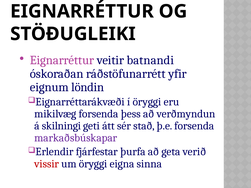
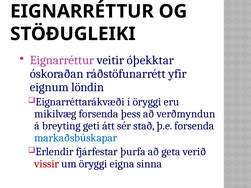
batnandi: batnandi -> óþekktar (150, 60)
skilningi: skilningi -> breyting (61, 126)
markaðsbúskapar colour: purple -> blue (76, 138)
